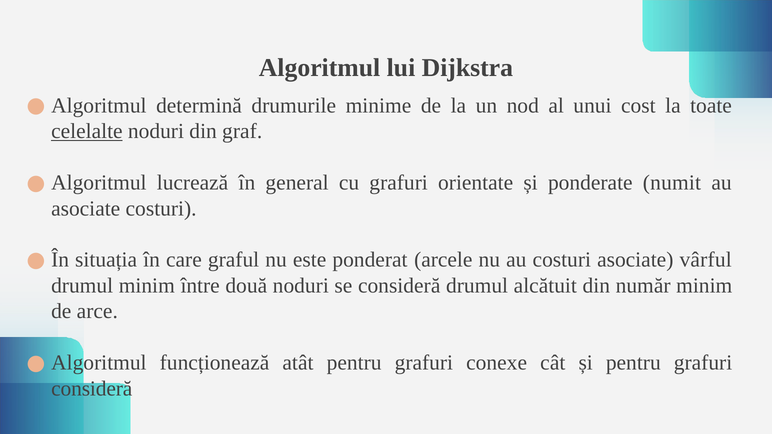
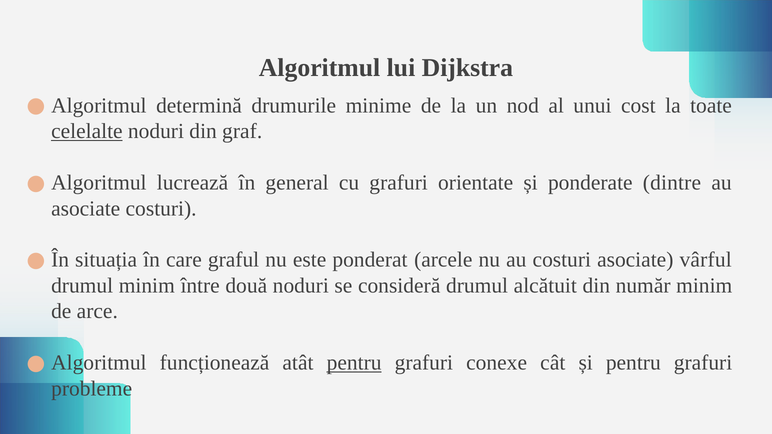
numit: numit -> dintre (672, 183)
pentru underline: none -> present (354, 363)
consideră: consideră -> probleme (92, 389)
